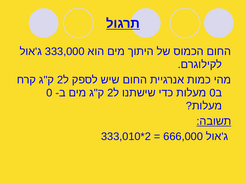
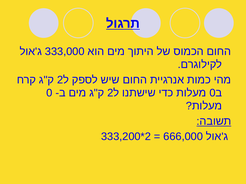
333,010: 333,010 -> 333,200 (121, 137)
